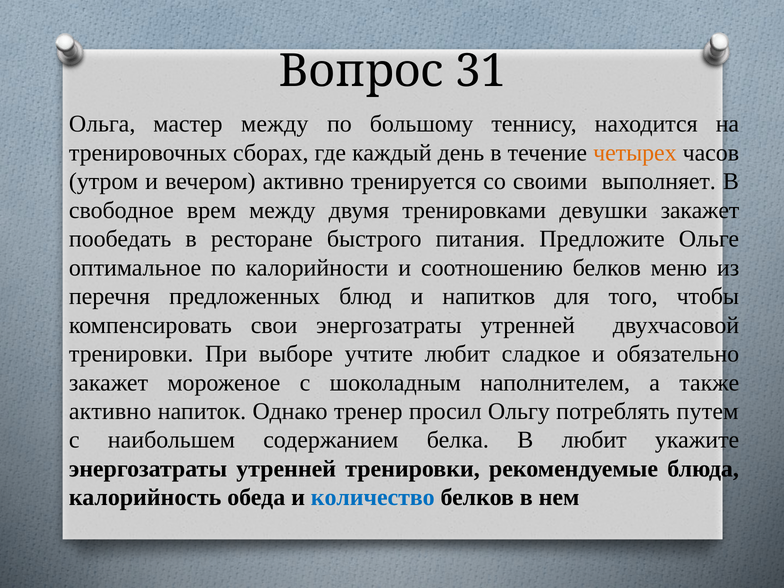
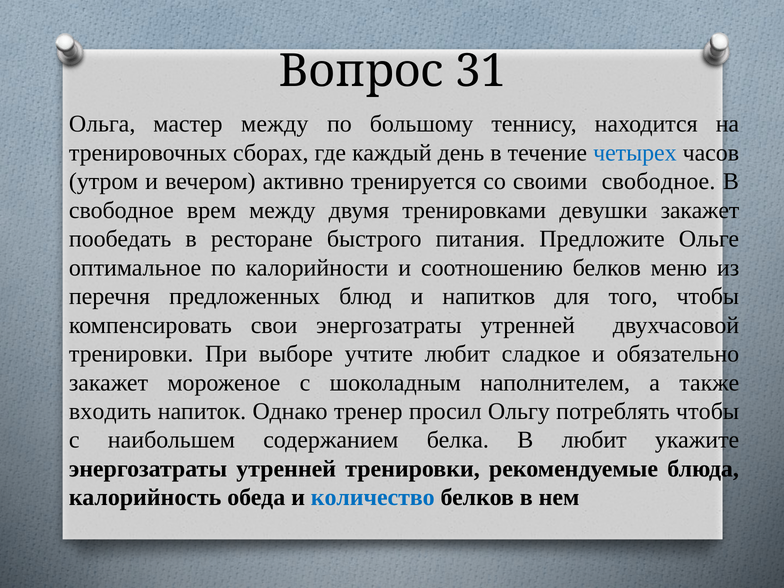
четырех colour: orange -> blue (635, 153)
своими выполняет: выполняет -> свободное (659, 181)
активно: активно -> входить (110, 411)
потреблять путем: путем -> чтобы (708, 411)
